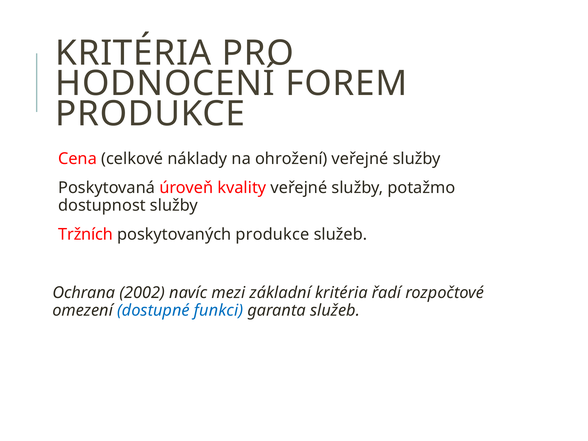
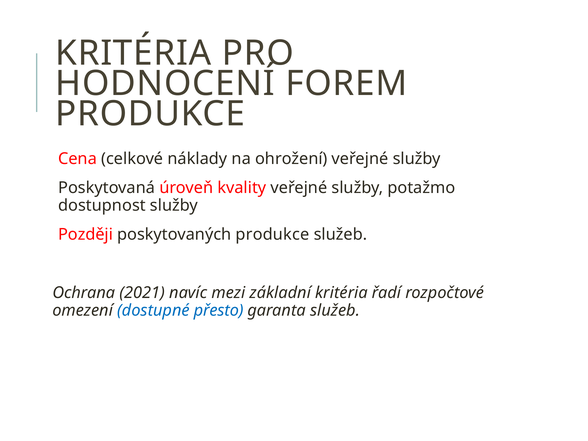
Tržních: Tržních -> Později (86, 235)
2002: 2002 -> 2021 (142, 293)
funkci: funkci -> přesto (219, 310)
